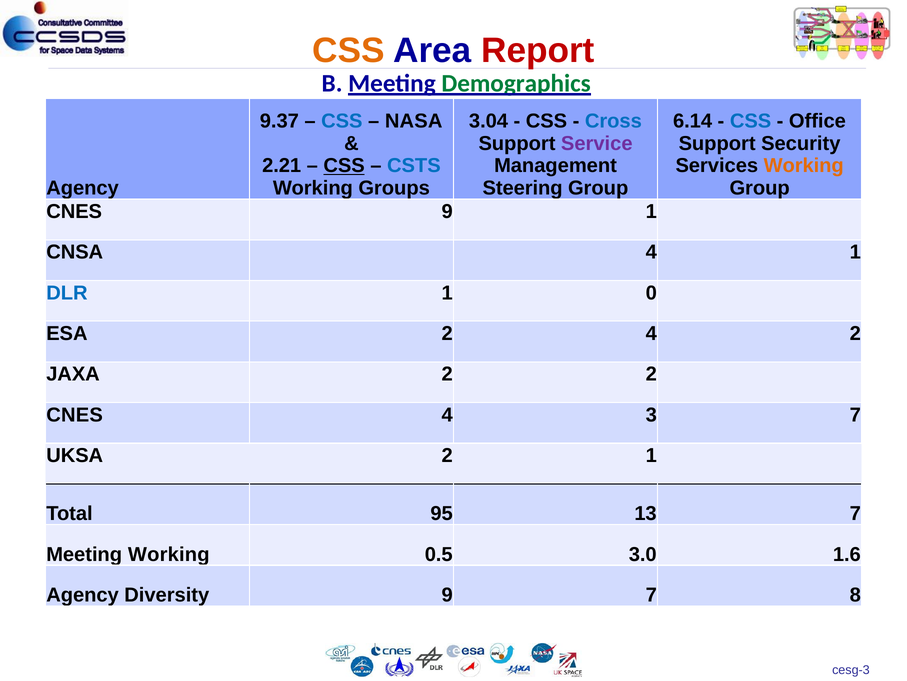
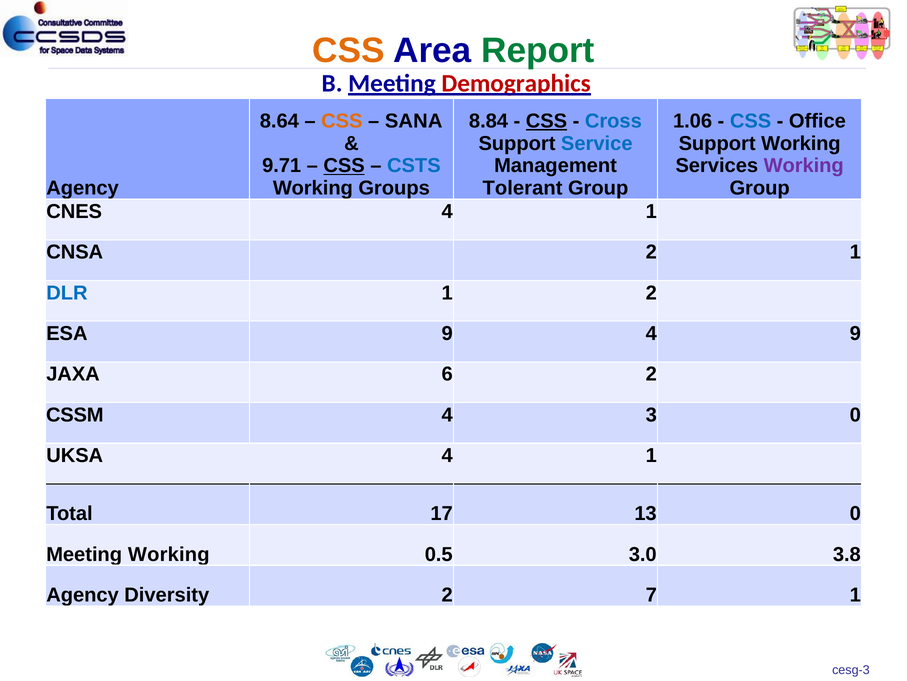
Report colour: red -> green (538, 51)
Demographics colour: green -> red (516, 83)
9.37: 9.37 -> 8.64 (279, 121)
CSS colour: blue -> orange (342, 121)
NASA: NASA -> SANA (414, 121)
3.04: 3.04 -> 8.84 (489, 121)
CSS underline: none -> present (546, 121)
6.14: 6.14 -> 1.06 (693, 121)
Service colour: purple -> blue (597, 143)
Support Security: Security -> Working (801, 143)
2.21: 2.21 -> 9.71 (282, 166)
Working colour: orange -> purple (804, 166)
Steering: Steering -> Tolerant (523, 188)
CNES 9: 9 -> 4 (447, 211)
CNSA 4: 4 -> 2 (651, 252)
1 0: 0 -> 2 (651, 293)
ESA 2: 2 -> 9 (447, 333)
4 2: 2 -> 9 (855, 333)
JAXA 2: 2 -> 6 (447, 374)
CNES: CNES -> CSSM (75, 415)
3 7: 7 -> 0 (855, 415)
UKSA 2: 2 -> 4 (447, 455)
95: 95 -> 17 (442, 513)
13 7: 7 -> 0 (855, 513)
1.6: 1.6 -> 3.8 (847, 554)
Diversity 9: 9 -> 2 (447, 594)
7 8: 8 -> 1 (855, 594)
